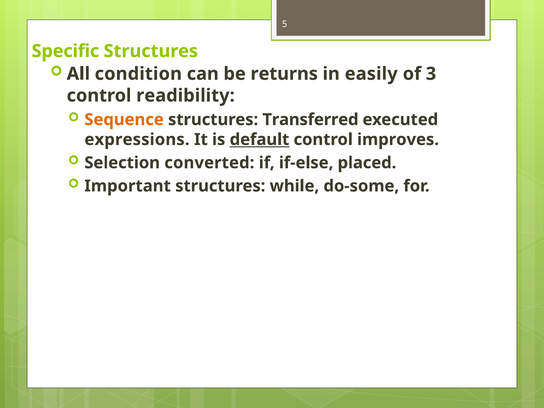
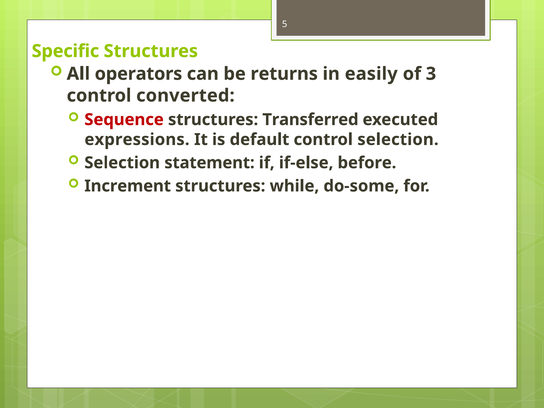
condition: condition -> operators (138, 74)
readibility: readibility -> converted (185, 96)
Sequence colour: orange -> red (124, 120)
default underline: present -> none (259, 140)
control improves: improves -> selection (398, 140)
converted: converted -> statement (209, 163)
placed: placed -> before (367, 163)
Important: Important -> Increment (128, 186)
